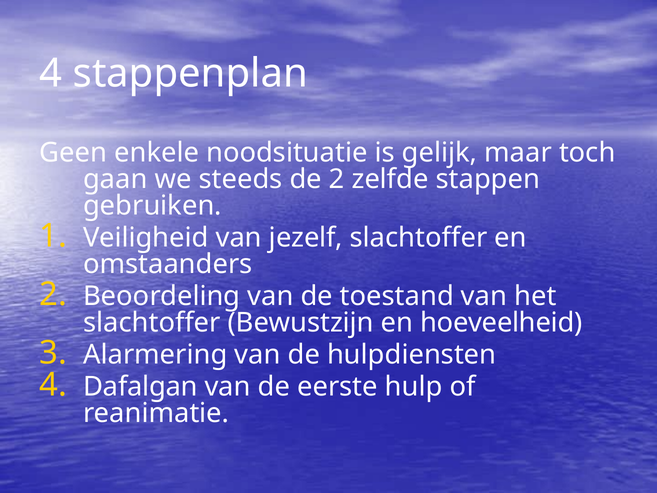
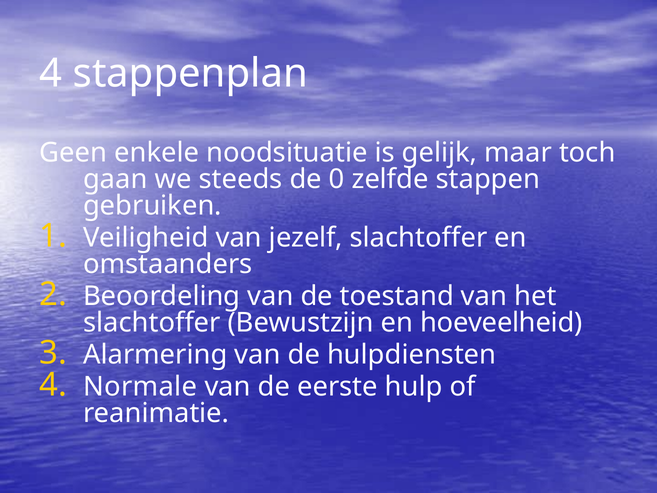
de 2: 2 -> 0 (337, 179)
Dafalgan: Dafalgan -> Normale (140, 386)
